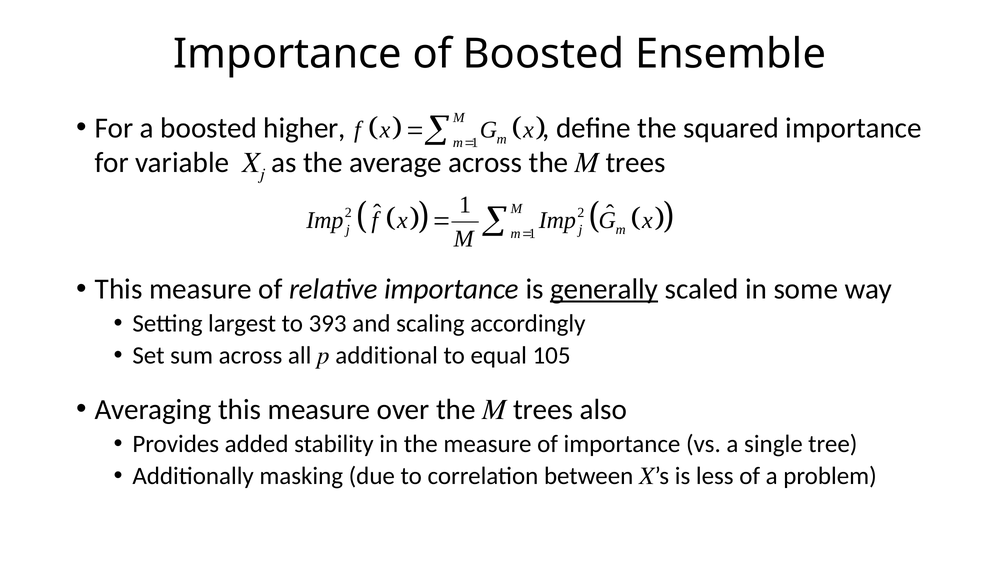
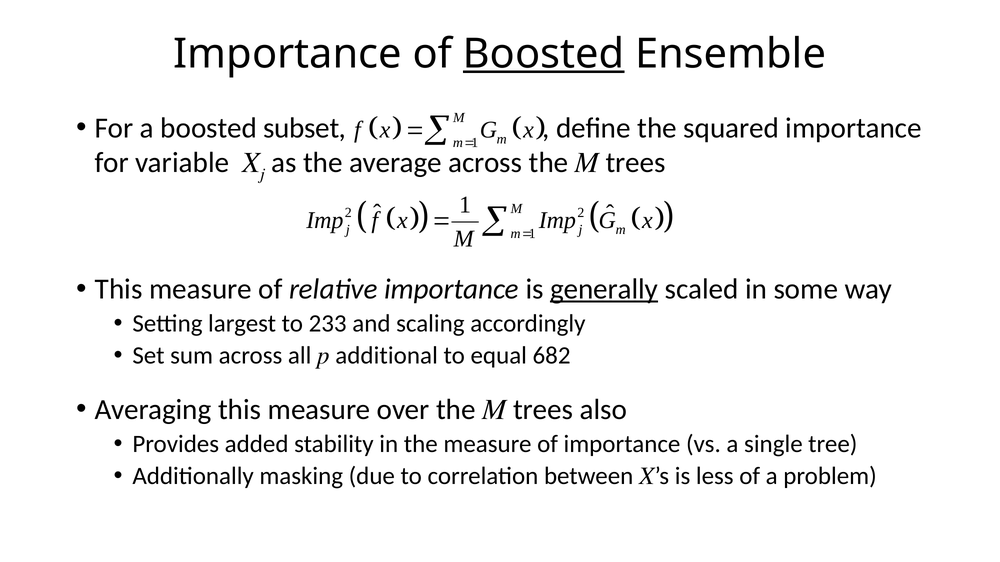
Boosted underline: none -> present (544, 54)
higher: higher -> subset (305, 128)
393: 393 -> 233 (328, 324)
105: 105 -> 682 (552, 356)
